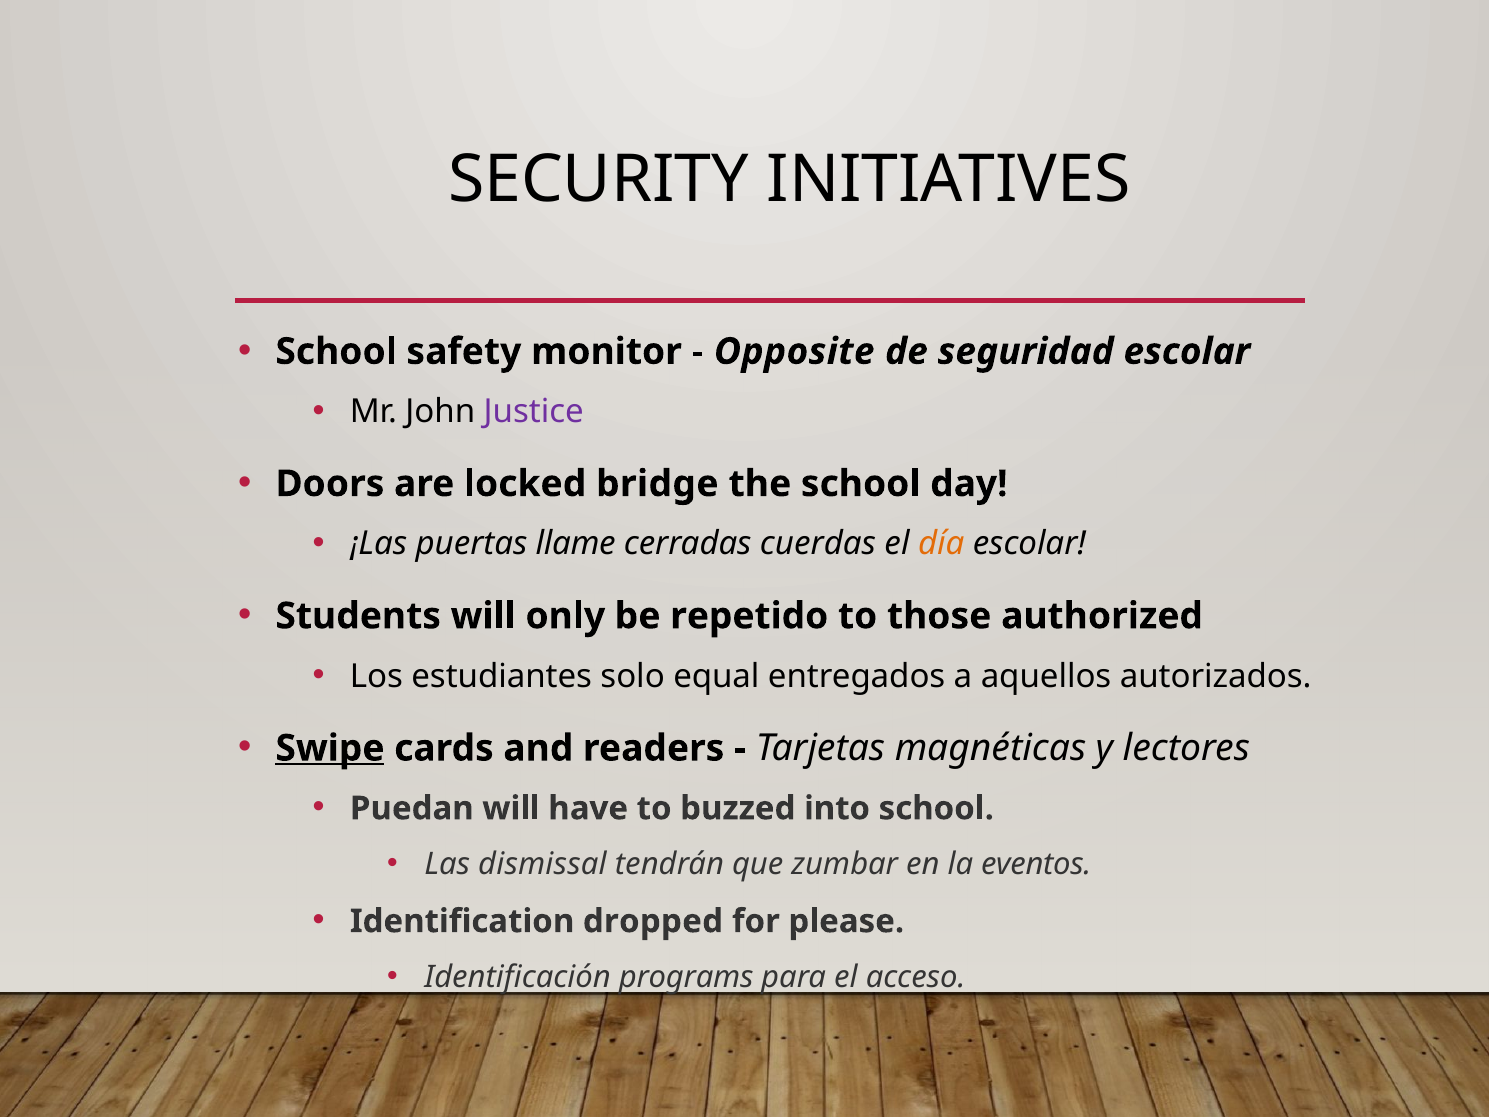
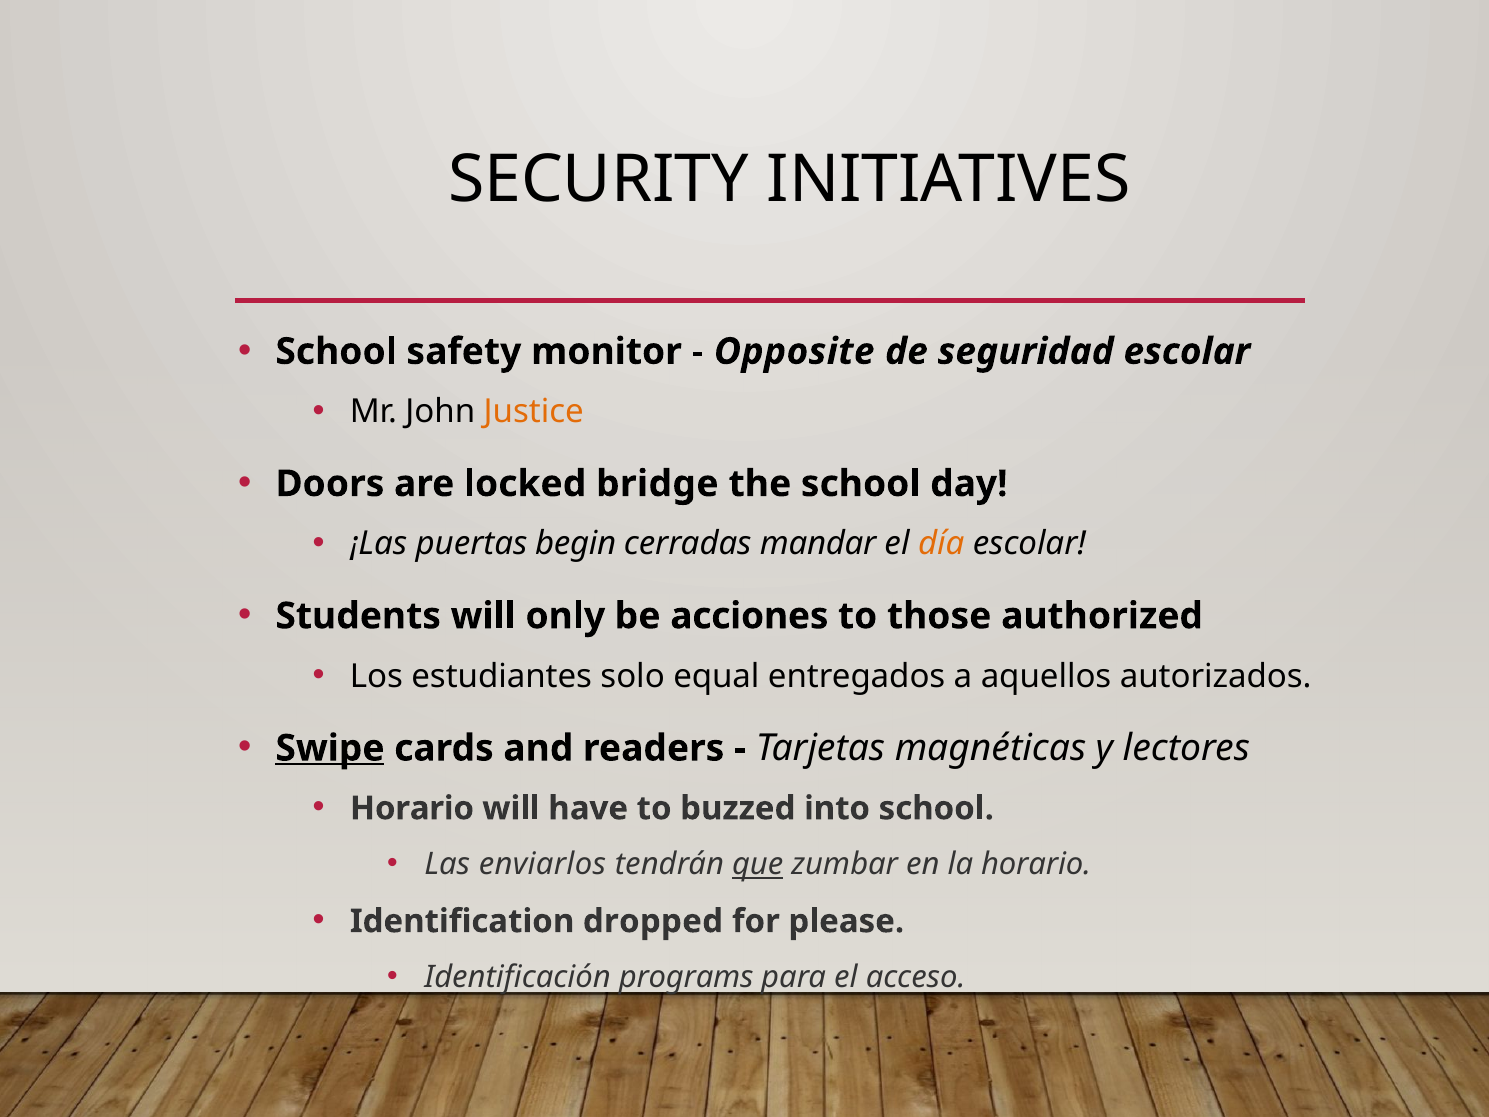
Justice colour: purple -> orange (534, 412)
llame: llame -> begin (576, 544)
cuerdas: cuerdas -> mandar (818, 544)
repetido: repetido -> acciones (749, 616)
Puedan: Puedan -> Horario (412, 808)
dismissal: dismissal -> enviarlos (542, 864)
que underline: none -> present (758, 864)
la eventos: eventos -> horario (1036, 864)
